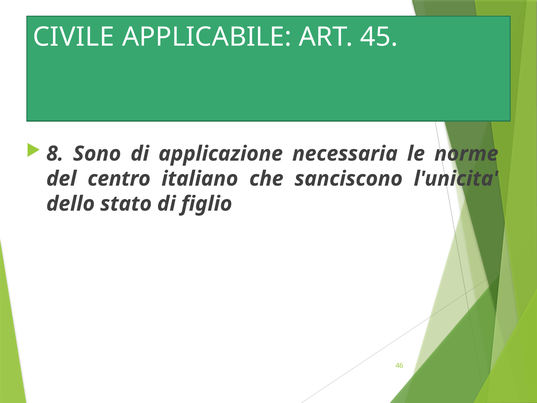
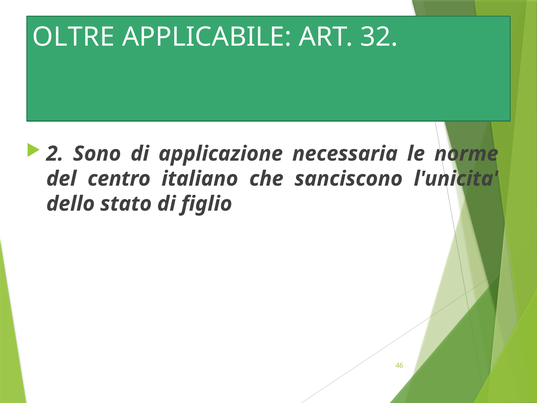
CIVILE: CIVILE -> OLTRE (74, 37)
45: 45 -> 32 (379, 37)
8: 8 -> 2 (55, 154)
